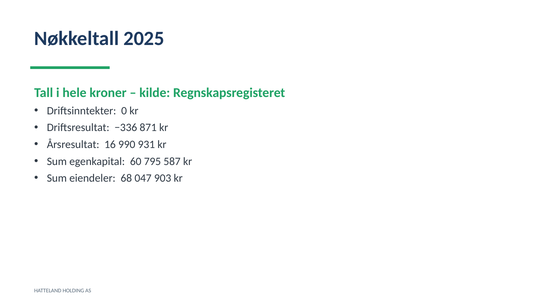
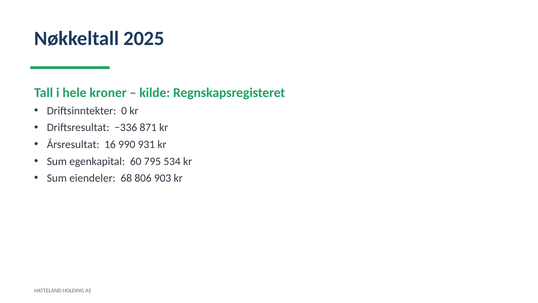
587: 587 -> 534 (172, 161)
047: 047 -> 806 (143, 178)
